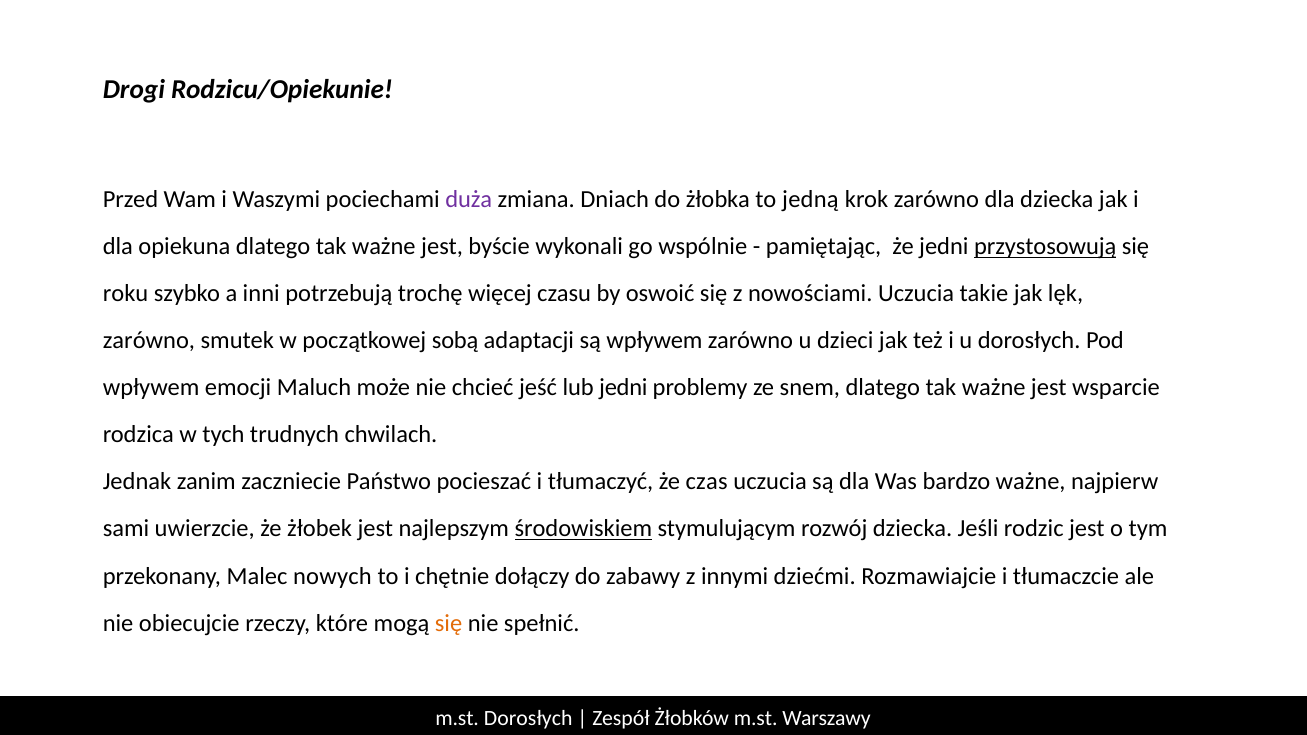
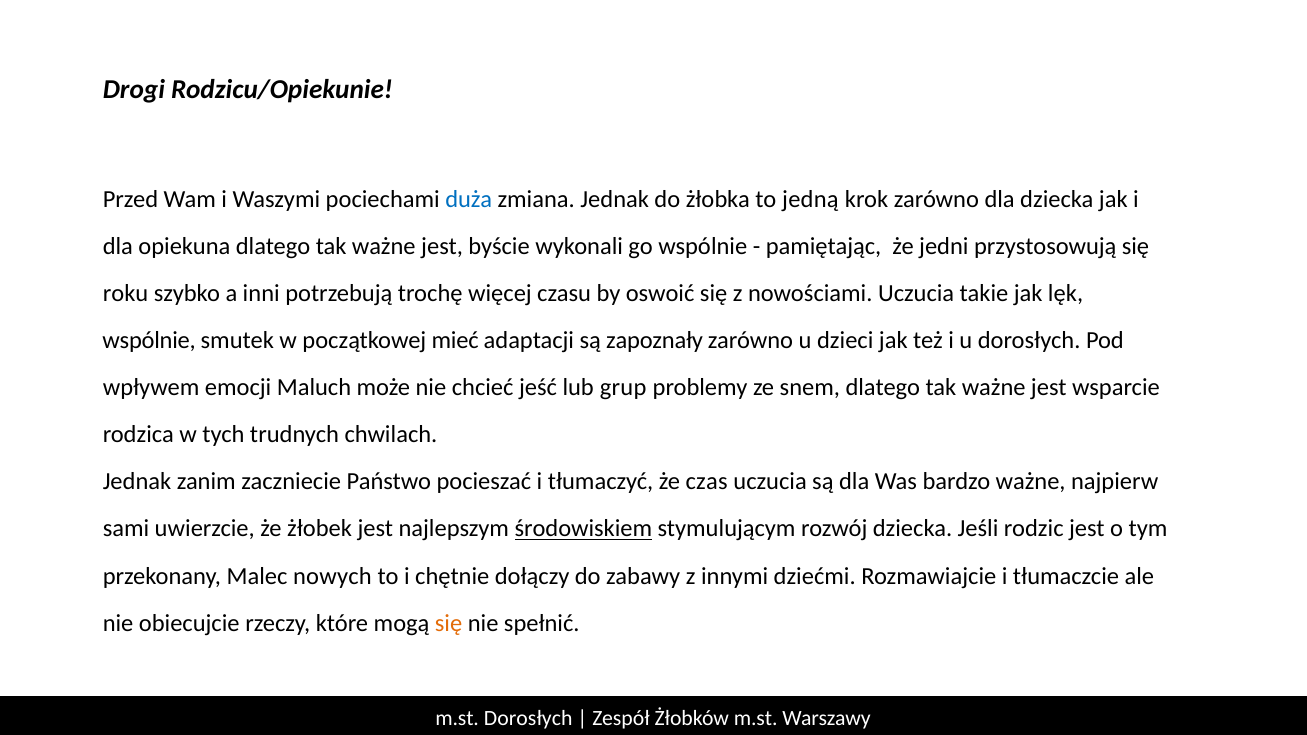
duża colour: purple -> blue (469, 200)
zmiana Dniach: Dniach -> Jednak (615, 200)
przystosowują underline: present -> none (1045, 247)
zarówno: zarówno -> wspólnie (149, 341)
sobą: sobą -> mieć (455, 341)
są wpływem: wpływem -> zapoznały (655, 341)
lub jedni: jedni -> grup (623, 388)
